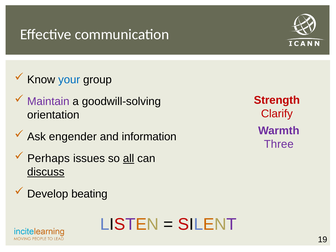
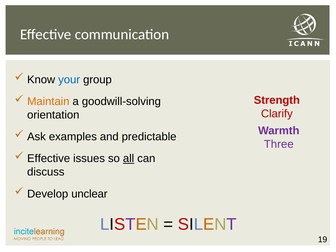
Maintain colour: purple -> orange (48, 101)
engender: engender -> examples (73, 137)
information: information -> predictable (149, 137)
Perhaps: Perhaps -> Effective (49, 159)
discuss underline: present -> none (46, 172)
beating: beating -> unclear (89, 194)
